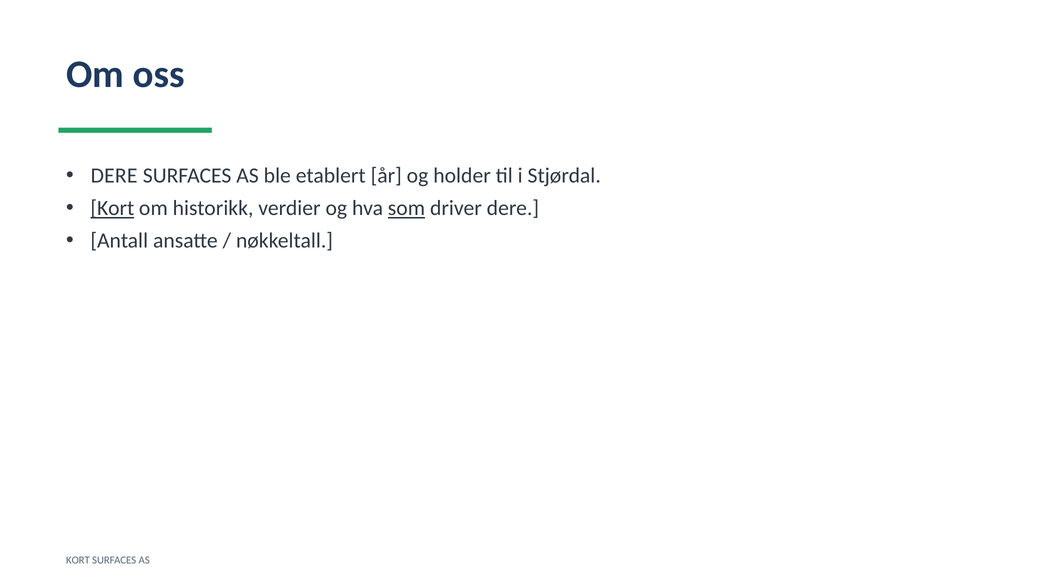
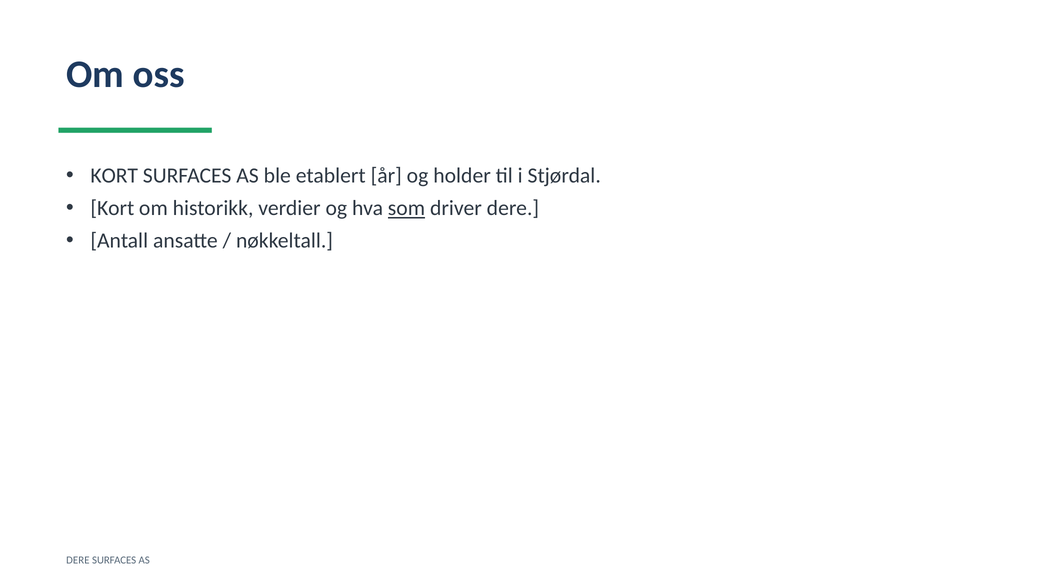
DERE: DERE -> KORT (114, 176)
Kort underline: present -> none (112, 208)
KORT: KORT -> DERE (78, 561)
